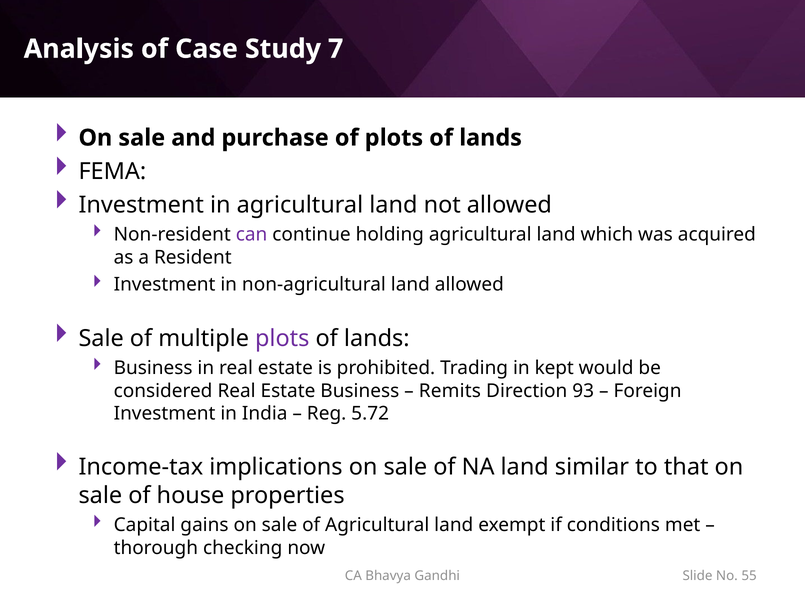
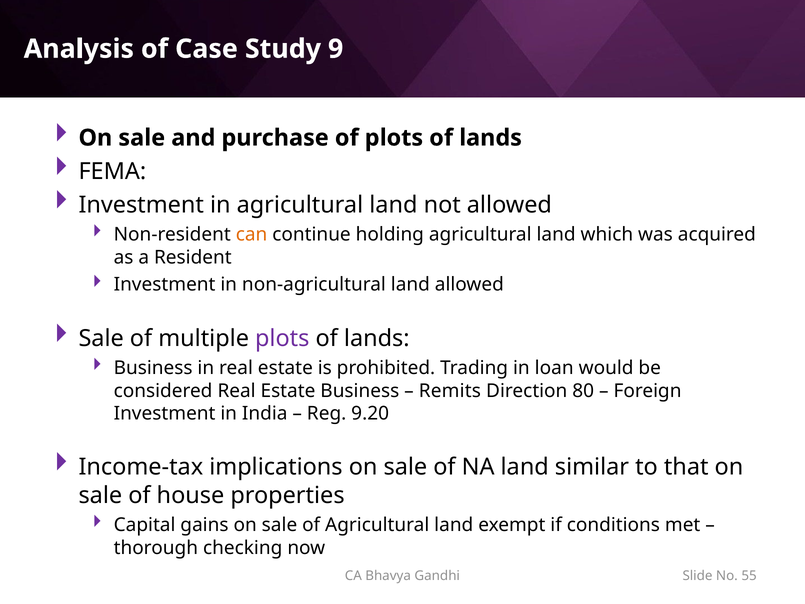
7: 7 -> 9 (336, 49)
can colour: purple -> orange (252, 234)
kept: kept -> loan (554, 368)
93: 93 -> 80 (583, 391)
5.72: 5.72 -> 9.20 (370, 413)
